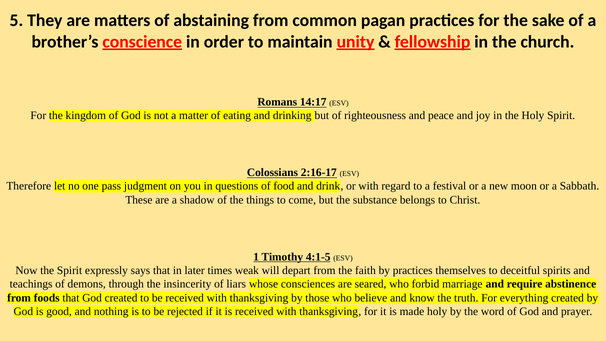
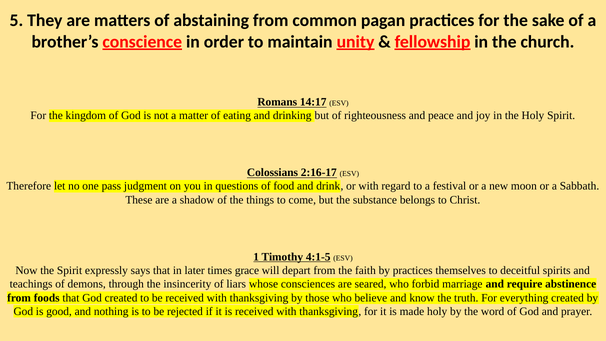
weak: weak -> grace (247, 270)
